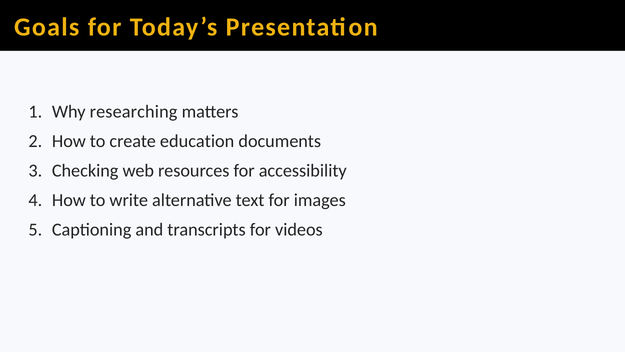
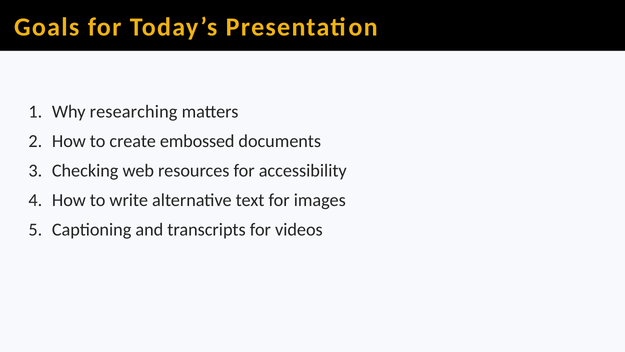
education: education -> embossed (197, 141)
